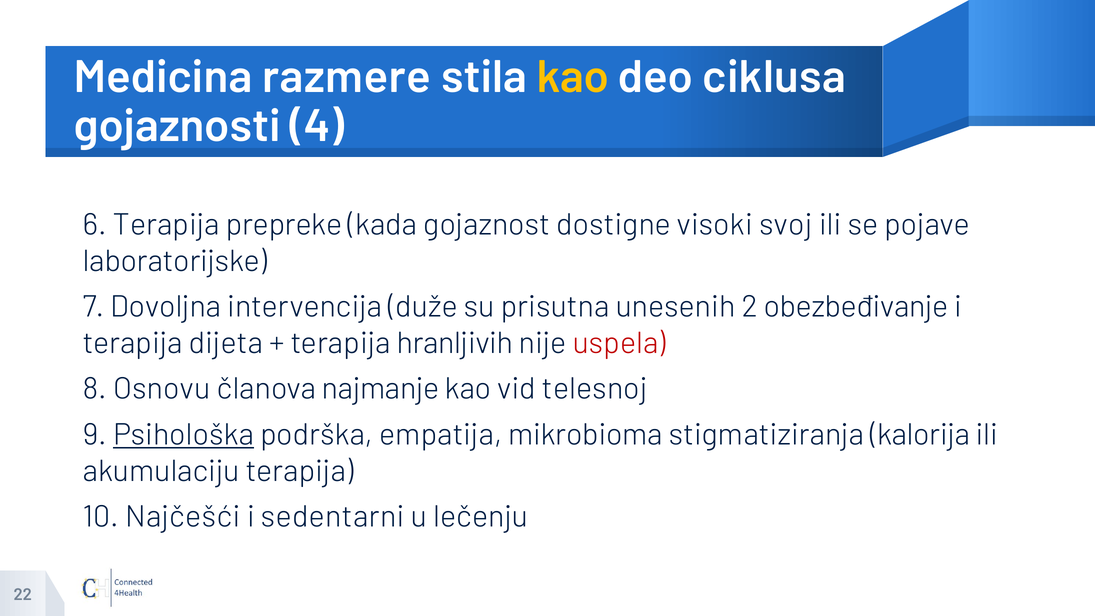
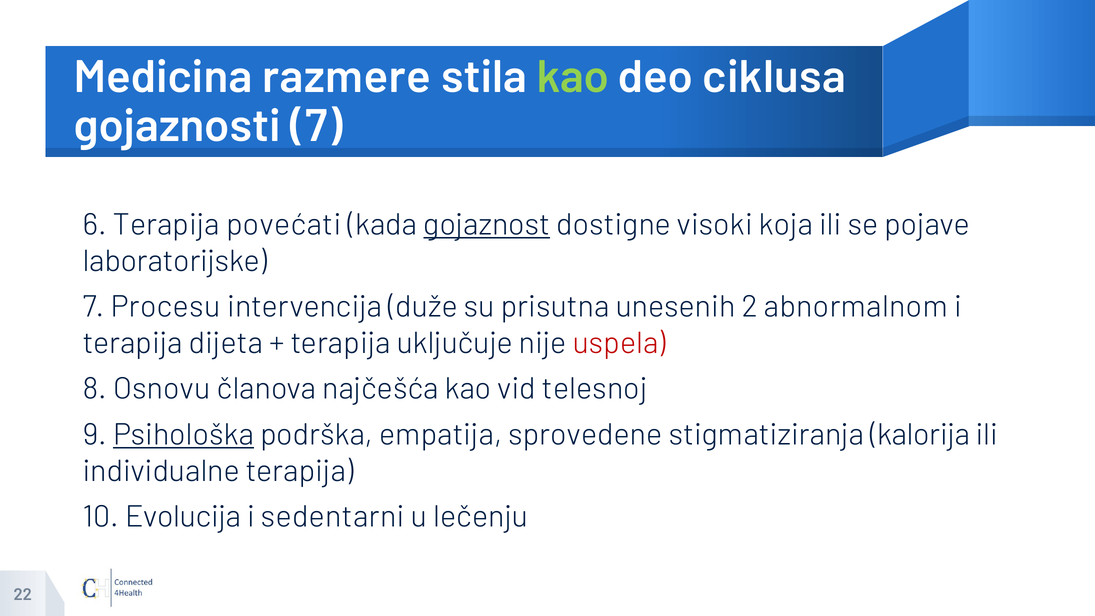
kao colour: yellow -> light green (573, 77)
gojaznosti 4: 4 -> 7 (316, 126)
prepreke: prepreke -> povećati (284, 225)
gojaznost underline: none -> present (487, 225)
svoj: svoj -> koja (786, 225)
Dovoljna: Dovoljna -> Procesu (166, 307)
obezbeđivanje: obezbeđivanje -> abnormalnom (856, 307)
hranljivih: hranljivih -> uključuje (455, 343)
najmanje: najmanje -> najčešća (381, 389)
mikrobioma: mikrobioma -> sprovedene (585, 435)
akumulaciju: akumulaciju -> individualne (161, 471)
Najčešći: Najčešći -> Evolucija (183, 517)
